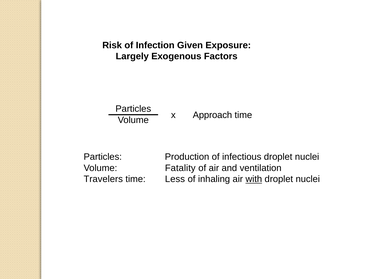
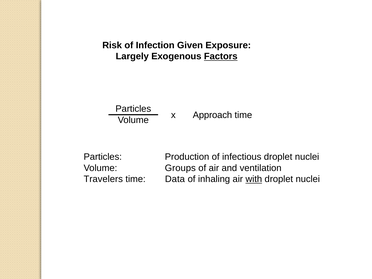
Factors underline: none -> present (221, 56)
Fatality: Fatality -> Groups (180, 168)
Less: Less -> Data (175, 179)
